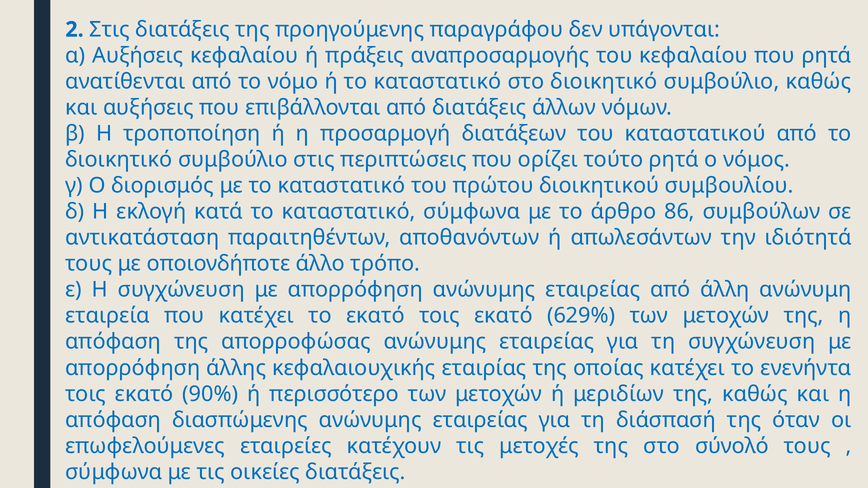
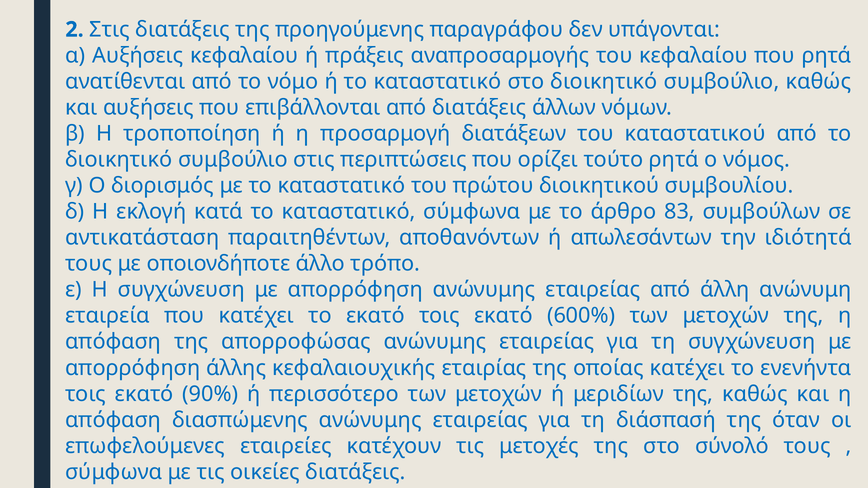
86: 86 -> 83 (679, 212)
629%: 629% -> 600% (581, 316)
